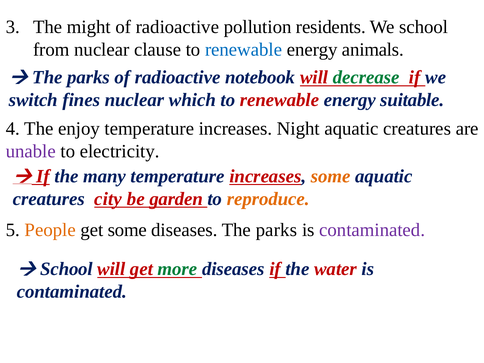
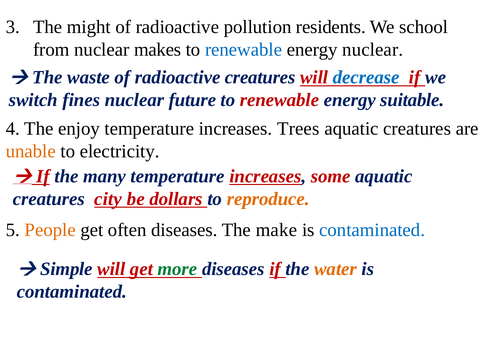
clause: clause -> makes (158, 50)
energy animals: animals -> nuclear (373, 50)
parks: parks -> waste (89, 77)
radioactive notebook: notebook -> creatures (260, 77)
decrease colour: green -> blue (366, 77)
which: which -> future (192, 100)
Night: Night -> Trees (298, 129)
unable colour: purple -> orange (31, 151)
some colour: orange -> red (331, 176)
garden: garden -> dollars (176, 199)
get some: some -> often (127, 230)
diseases The parks: parks -> make (276, 230)
contaminated colour: purple -> blue (372, 230)
School: School -> Simple (66, 269)
water colour: red -> orange (336, 269)
